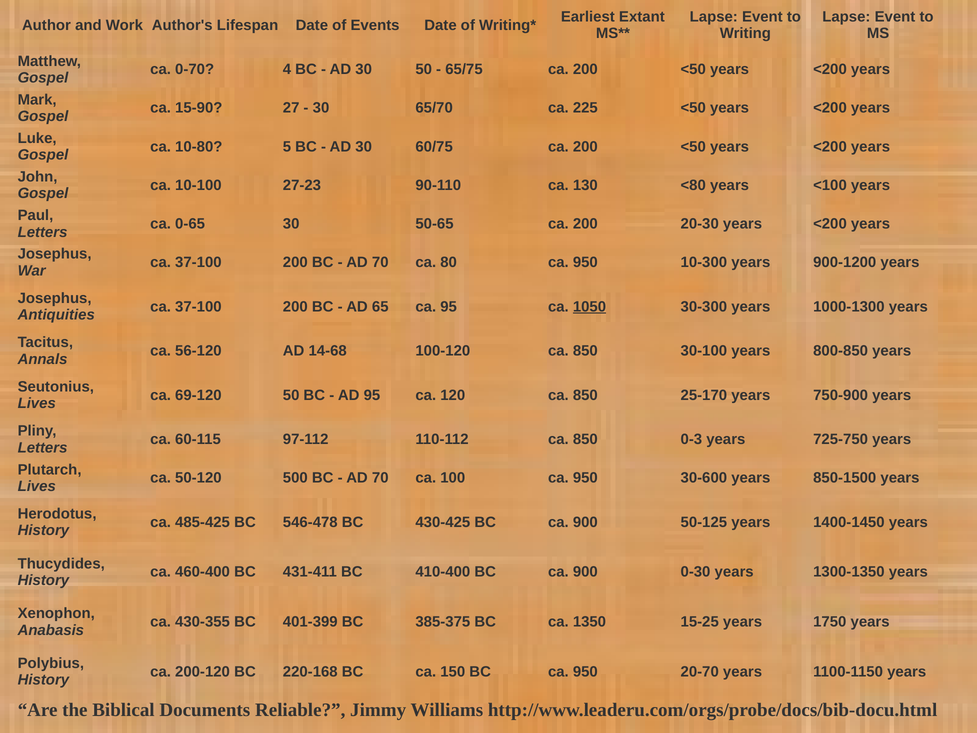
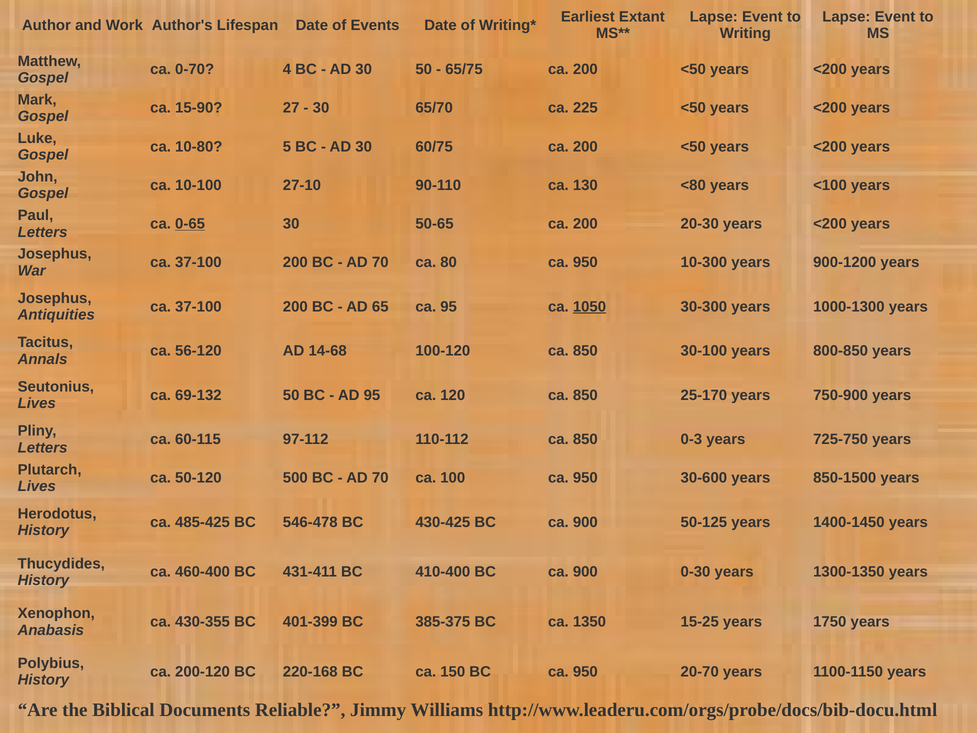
27-23: 27-23 -> 27-10 (302, 185)
0-65 underline: none -> present (190, 224)
69-120: 69-120 -> 69-132 (198, 395)
